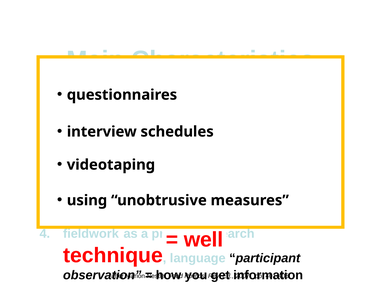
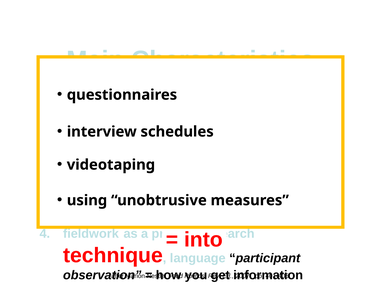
well: well -> into (203, 239)
